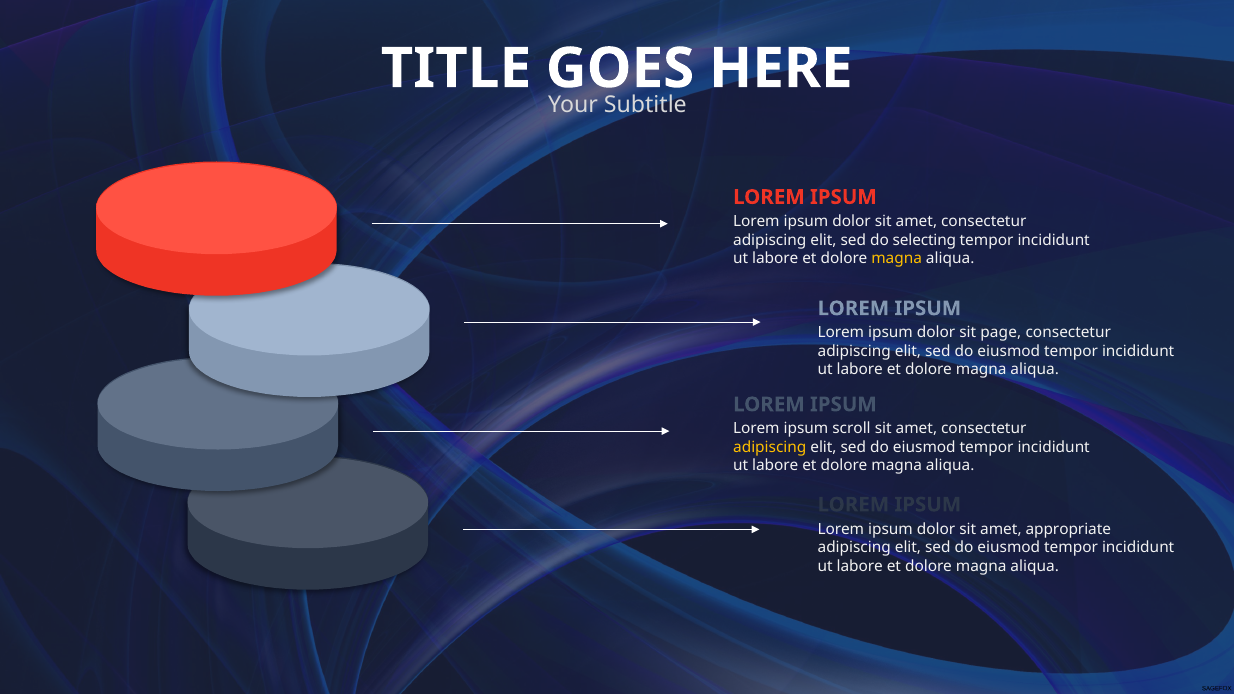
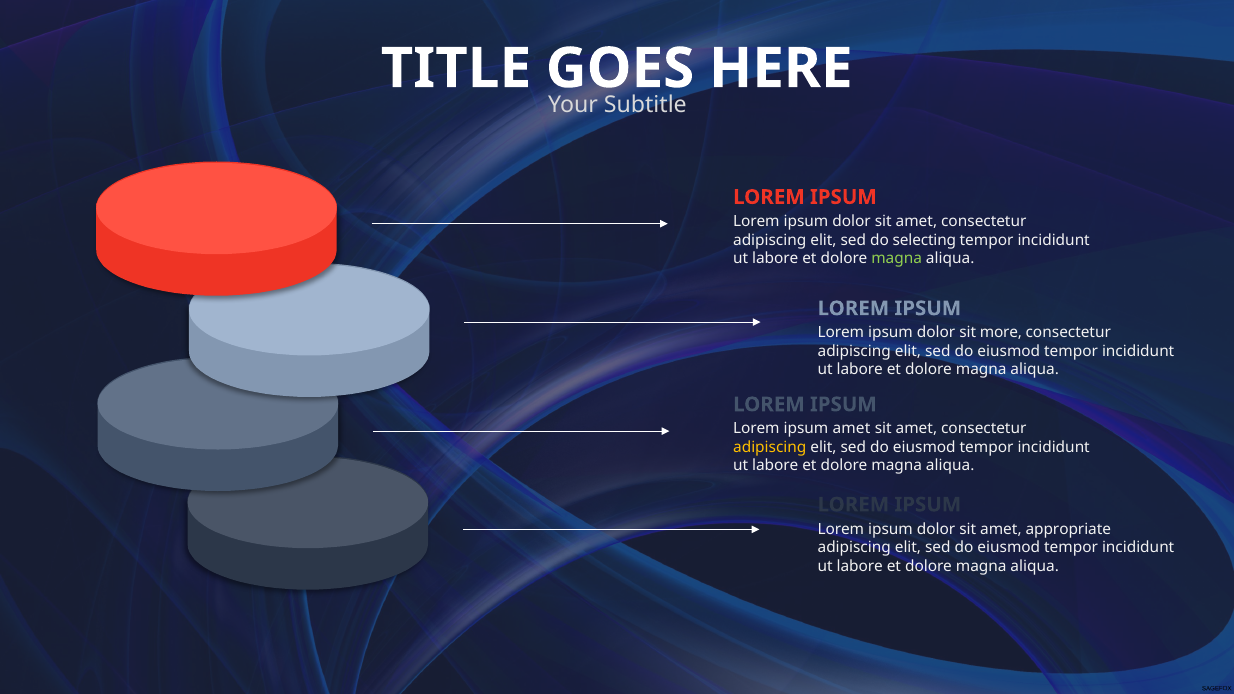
magna colour: yellow -> light green (897, 258)
page: page -> more (1001, 333)
ipsum scroll: scroll -> amet (851, 429)
